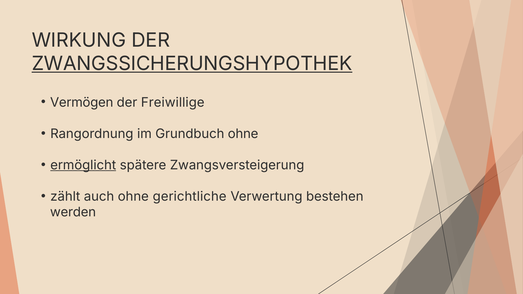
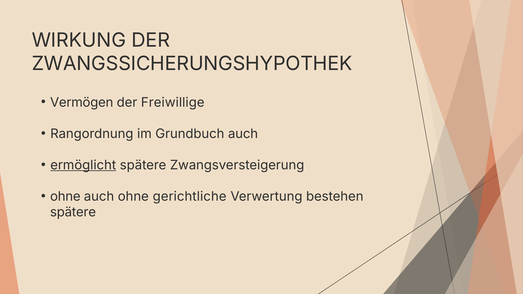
ZWANGSSICHERUNGSHYPOTHEK underline: present -> none (192, 64)
Grundbuch ohne: ohne -> auch (243, 134)
zählt: zählt -> ohne (65, 197)
werden: werden -> spätere (73, 212)
